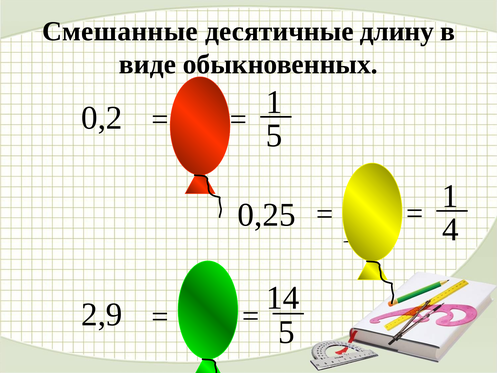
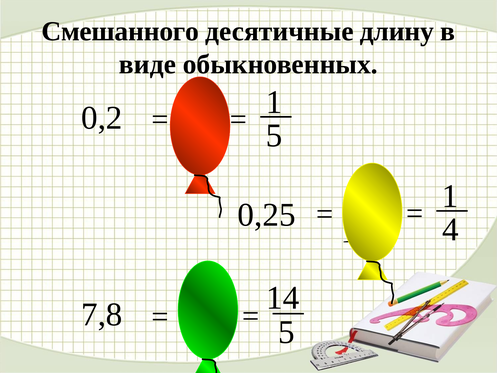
Смешанные: Смешанные -> Смешанного (120, 31)
2,9: 2,9 -> 7,8 (102, 314)
